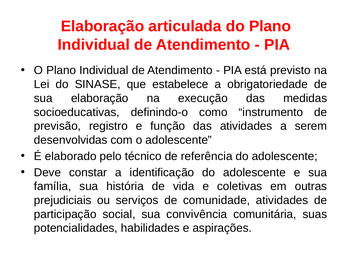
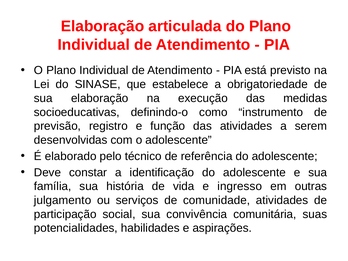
coletivas: coletivas -> ingresso (240, 186)
prejudiciais: prejudiciais -> julgamento (63, 200)
